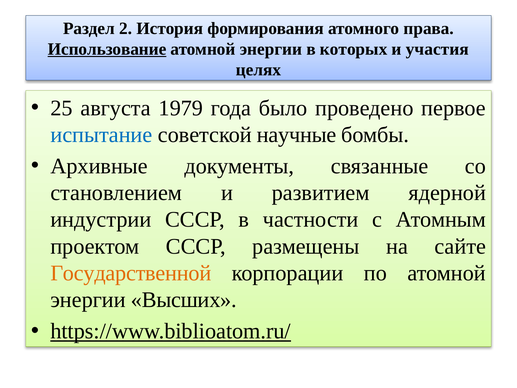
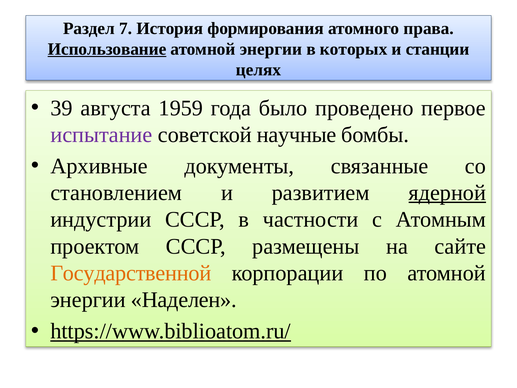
2: 2 -> 7 (126, 28)
участия: участия -> станции (438, 49)
25: 25 -> 39 (62, 108)
1979: 1979 -> 1959 (181, 108)
испытание colour: blue -> purple (101, 135)
ядерной underline: none -> present (447, 193)
Высших: Высших -> Наделен (184, 300)
